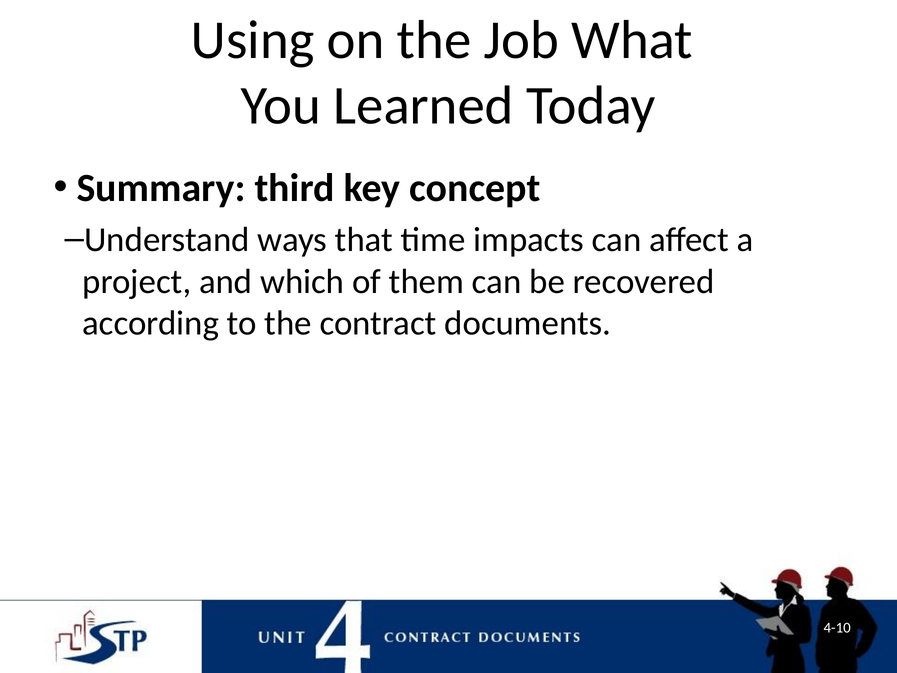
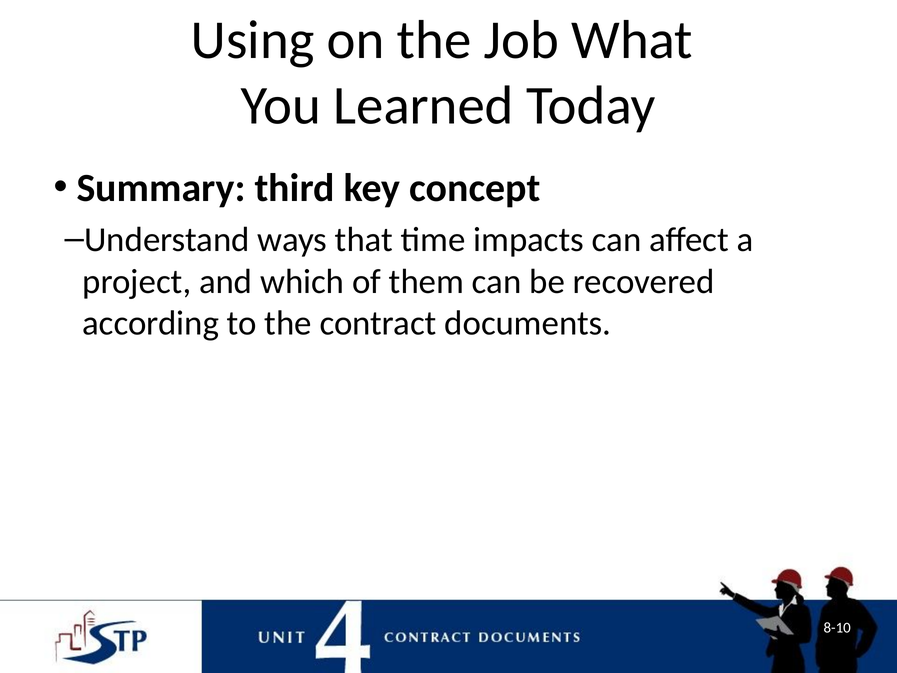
4-10: 4-10 -> 8-10 (837, 627)
